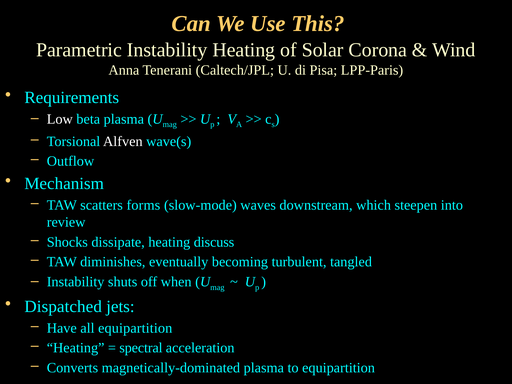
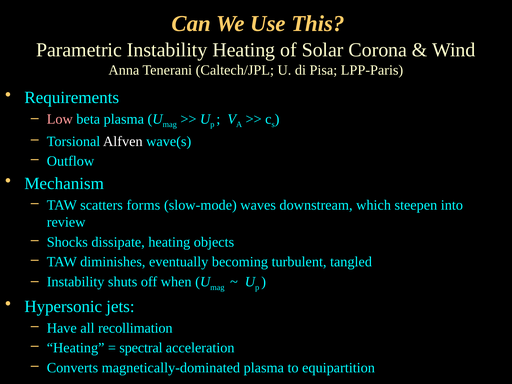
Low colour: white -> pink (60, 119)
discuss: discuss -> objects (214, 242)
Dispatched: Dispatched -> Hypersonic (63, 307)
all equipartition: equipartition -> recollimation (135, 328)
